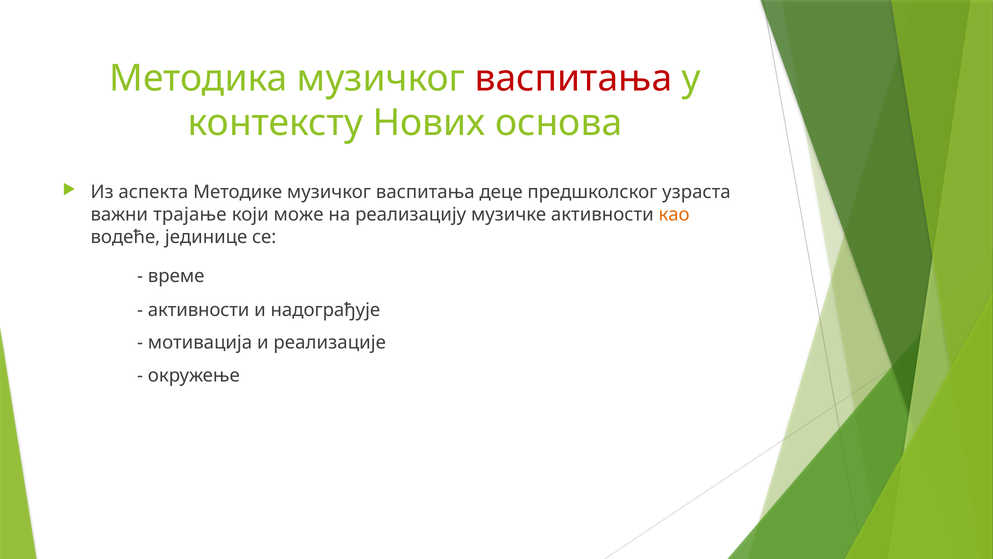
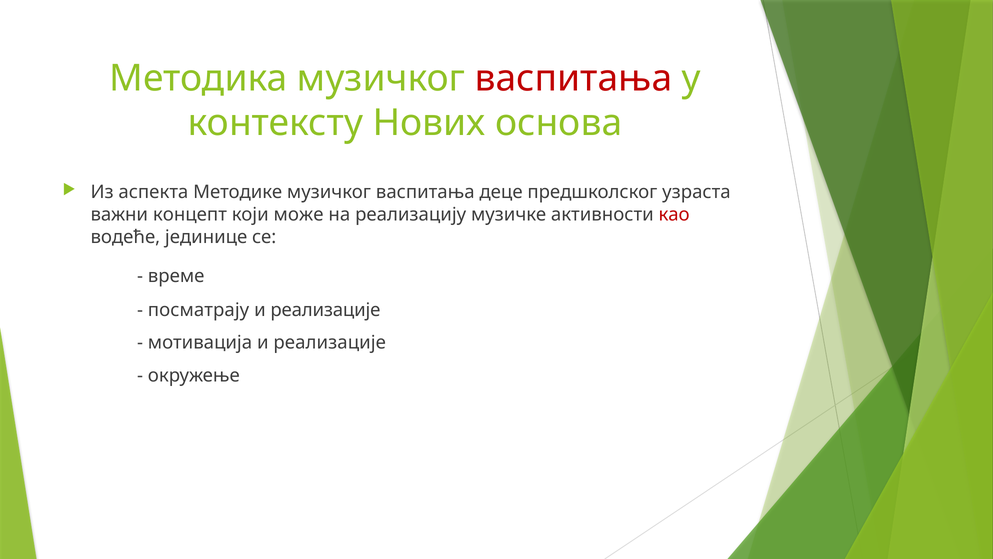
трајање: трајање -> концепт (190, 215)
као colour: orange -> red (674, 215)
активности: активности -> посматрају (199, 310)
надограђује: надограђује -> реализације (325, 310)
